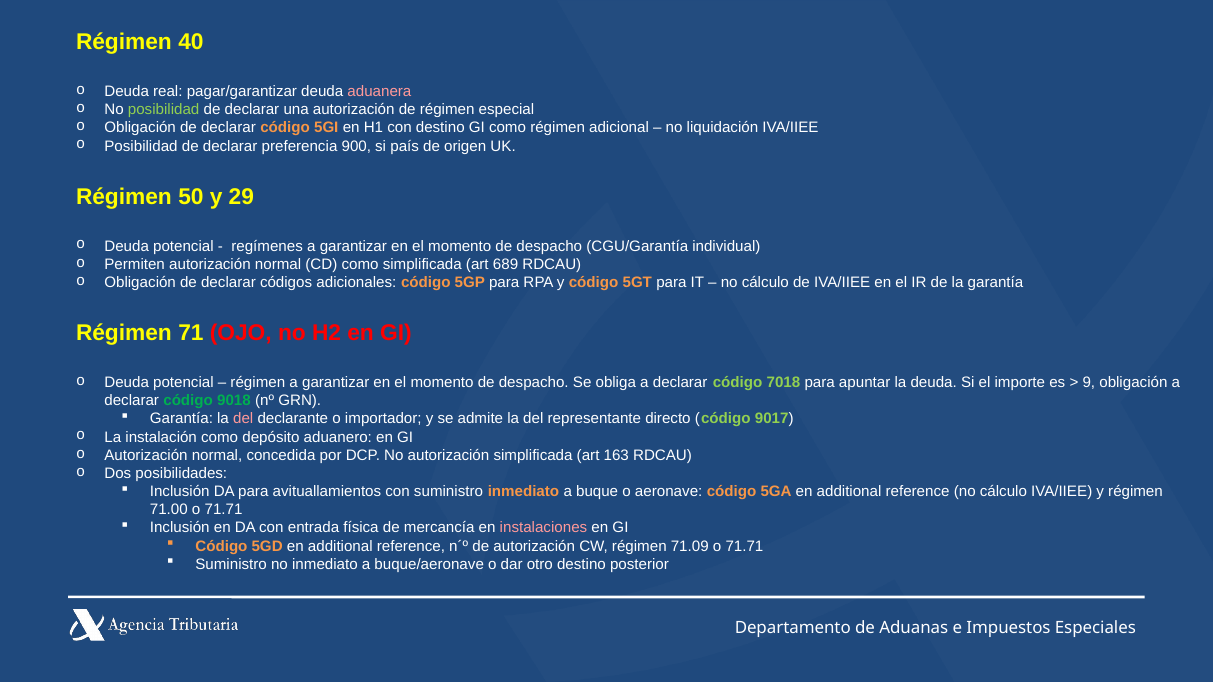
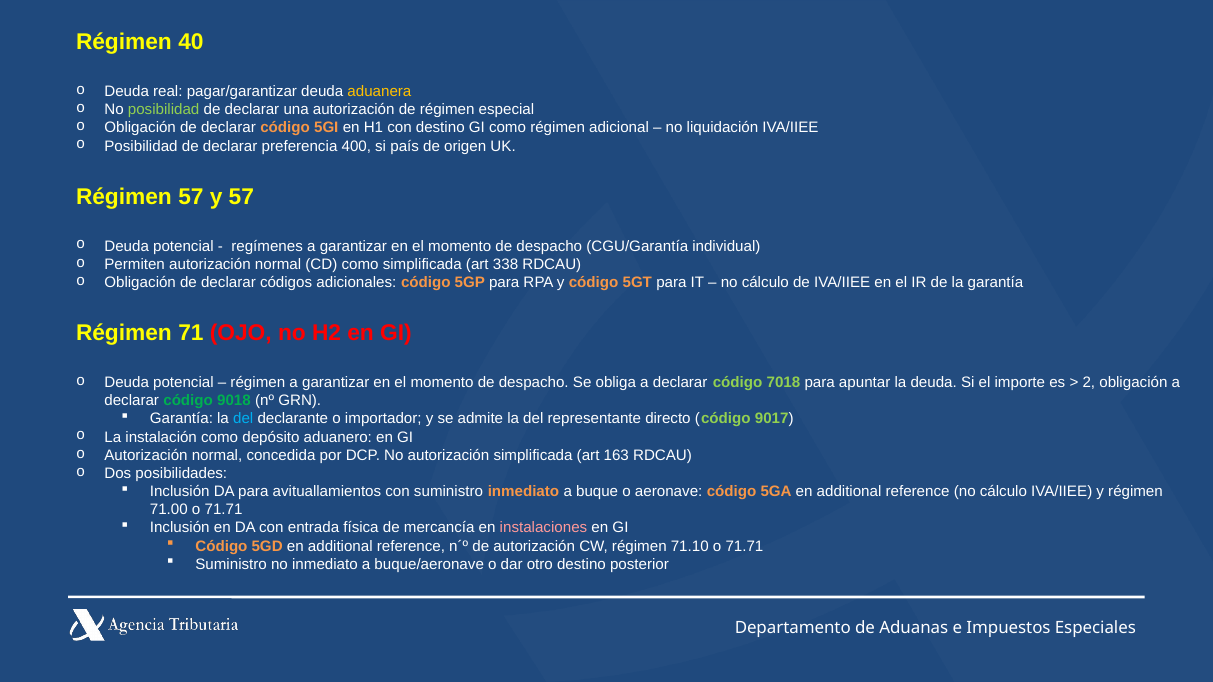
aduanera colour: pink -> yellow (379, 92)
900: 900 -> 400 (356, 146)
Régimen 50: 50 -> 57 (191, 197)
y 29: 29 -> 57 (241, 197)
689: 689 -> 338 (506, 264)
9: 9 -> 2 (1089, 383)
del colour: pink -> light blue (243, 419)
71.09: 71.09 -> 71.10 (690, 546)
